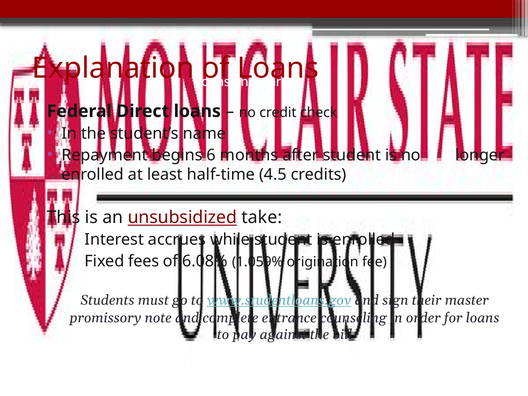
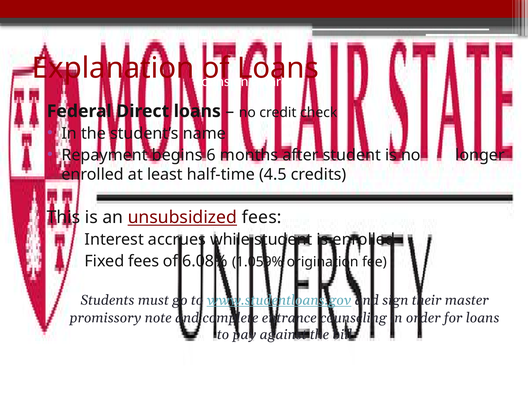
unsubsidized take: take -> fees (262, 217)
